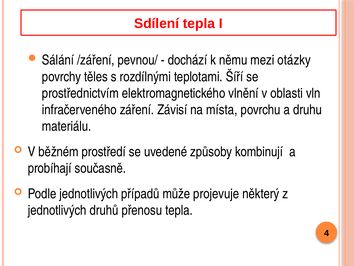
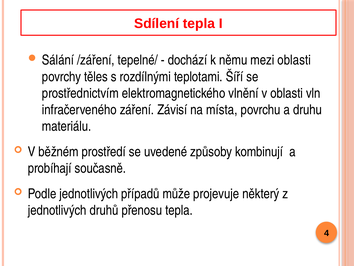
pevnou/: pevnou/ -> tepelné/ (138, 60)
mezi otázky: otázky -> oblasti (294, 60)
